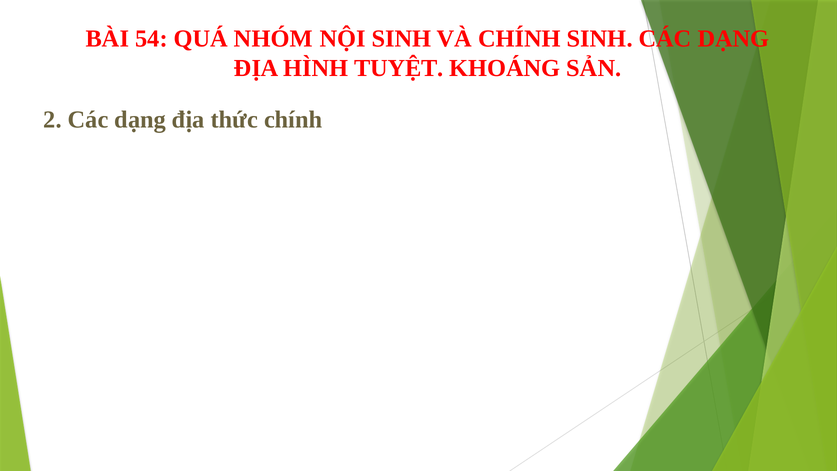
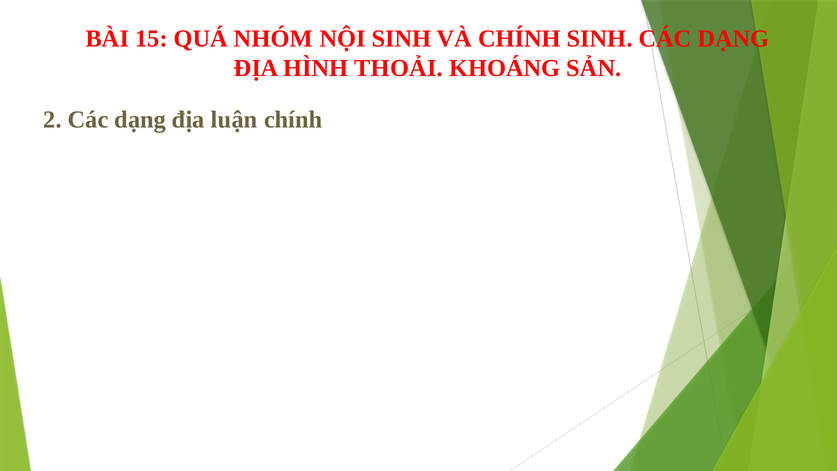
54: 54 -> 15 (151, 39)
TUYỆT: TUYỆT -> THOẢI (399, 68)
thức: thức -> luận (234, 120)
